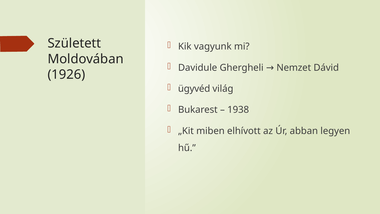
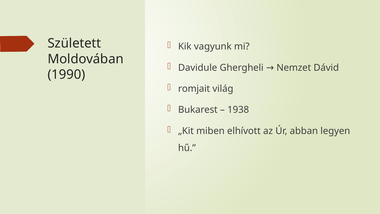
1926: 1926 -> 1990 (66, 75)
ügyvéd: ügyvéd -> romjait (194, 89)
